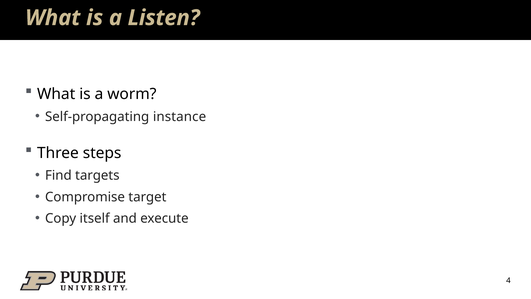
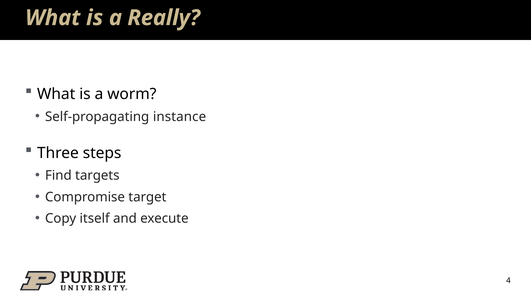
Listen: Listen -> Really (164, 18)
